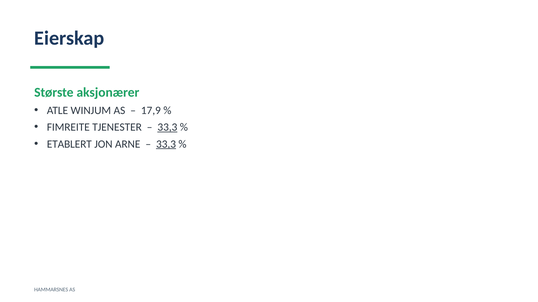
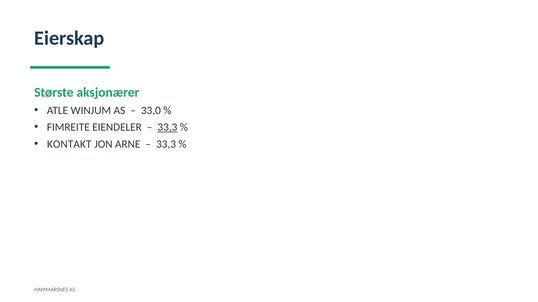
17,9: 17,9 -> 33,0 (151, 111)
TJENESTER: TJENESTER -> EIENDELER (117, 127)
ETABLERT: ETABLERT -> KONTAKT (69, 144)
33,3 underline: present -> none (166, 144)
